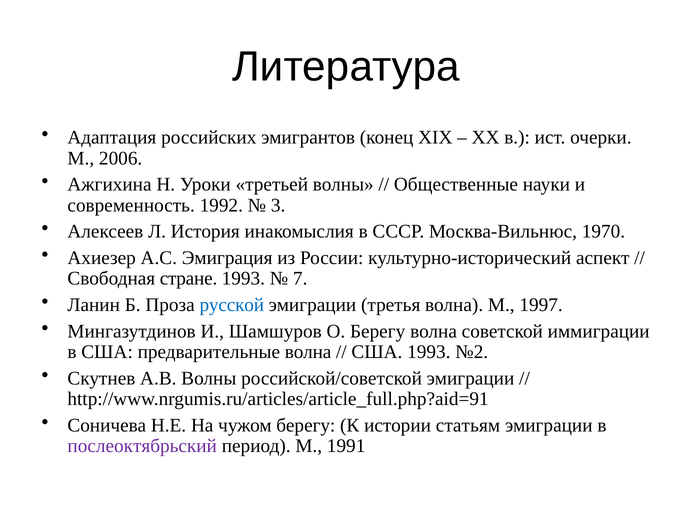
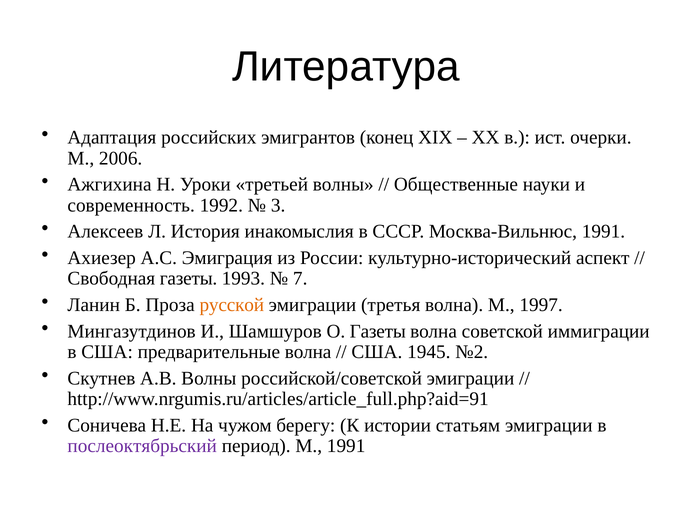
Москва-Вильнюс 1970: 1970 -> 1991 (603, 232)
Свободная стране: стране -> газеты (189, 279)
русской colour: blue -> orange (232, 305)
О Берегу: Берегу -> Газеты (378, 331)
США 1993: 1993 -> 1945 (429, 352)
